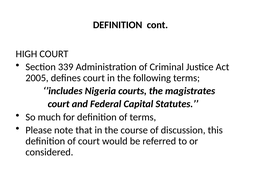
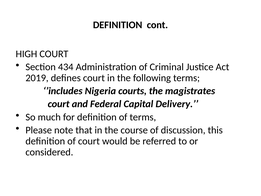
339: 339 -> 434 (66, 67)
2005: 2005 -> 2019 (37, 78)
Statutes: Statutes -> Delivery (177, 104)
